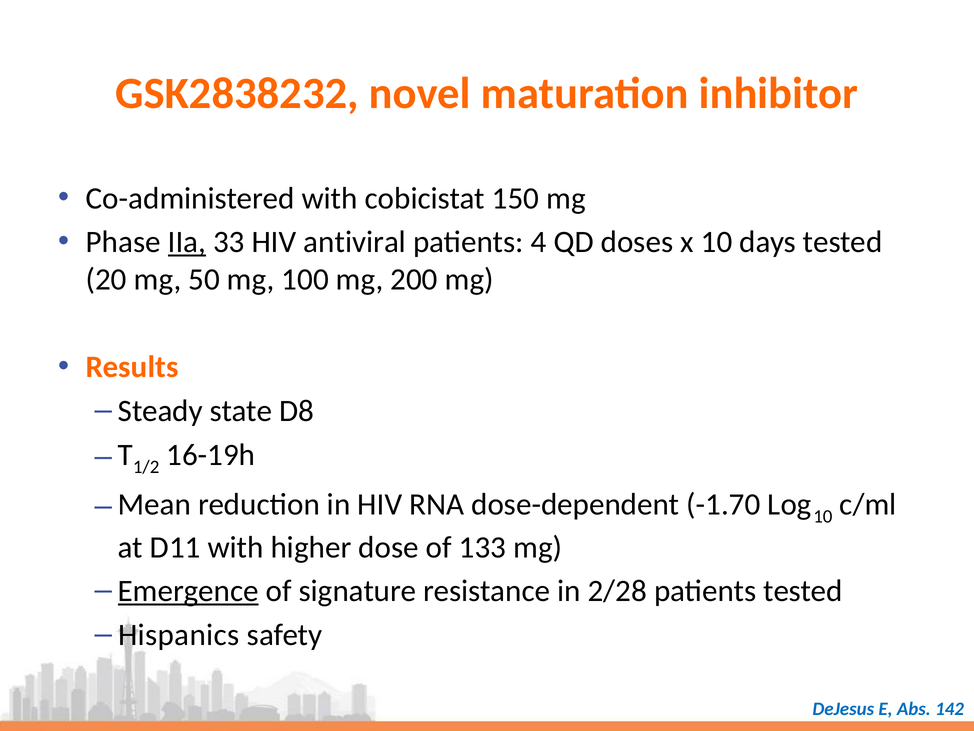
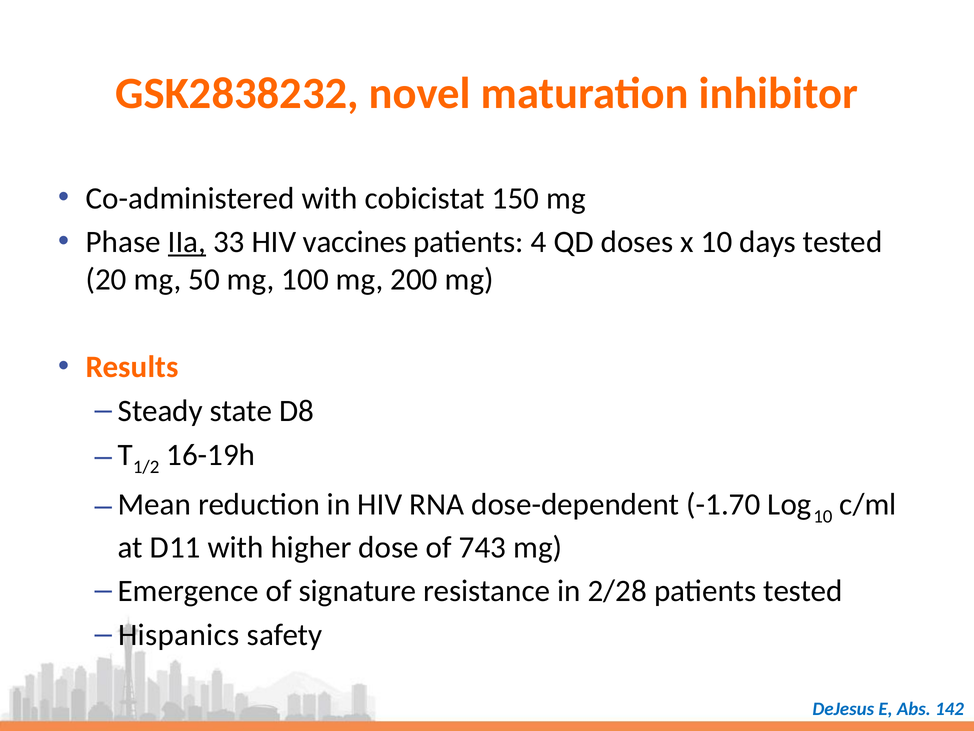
antiviral: antiviral -> vaccines (355, 242)
133: 133 -> 743 (482, 547)
Emergence underline: present -> none (188, 591)
